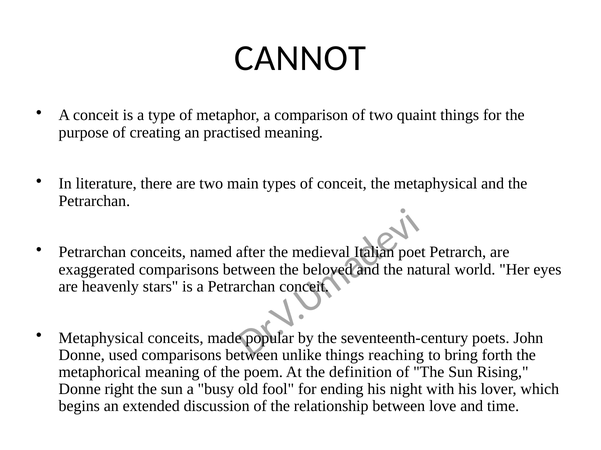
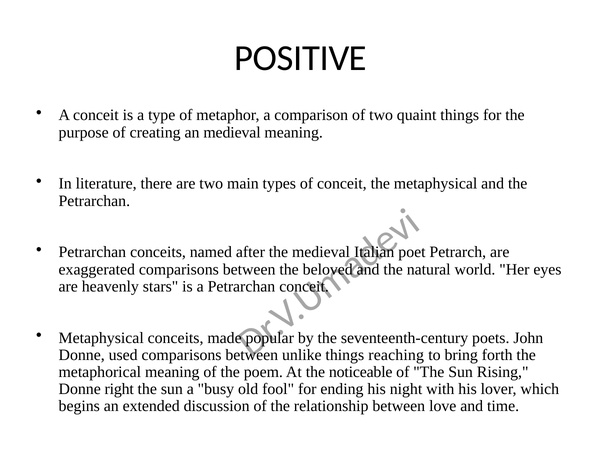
CANNOT: CANNOT -> POSITIVE (301, 58)
an practised: practised -> medieval (232, 133)
definition: definition -> noticeable (361, 373)
